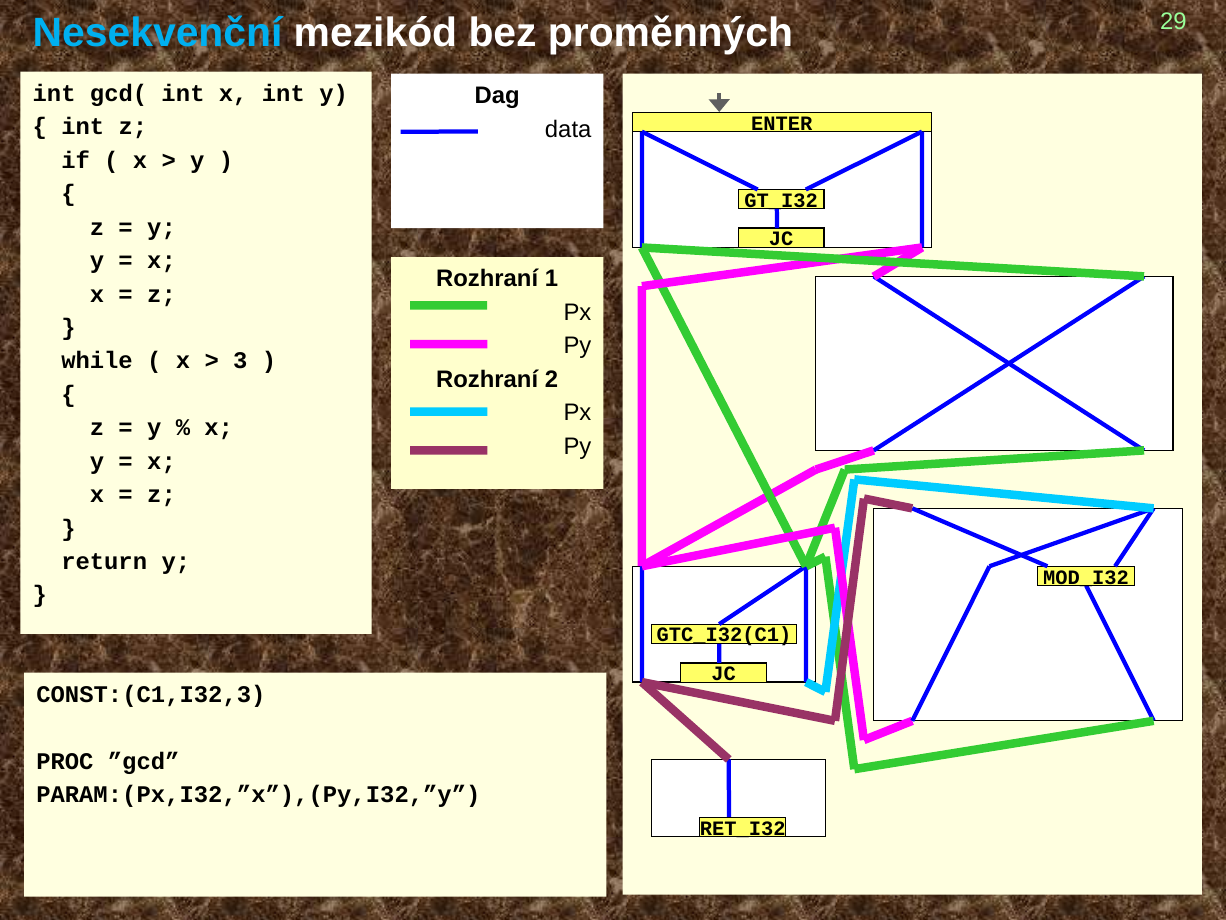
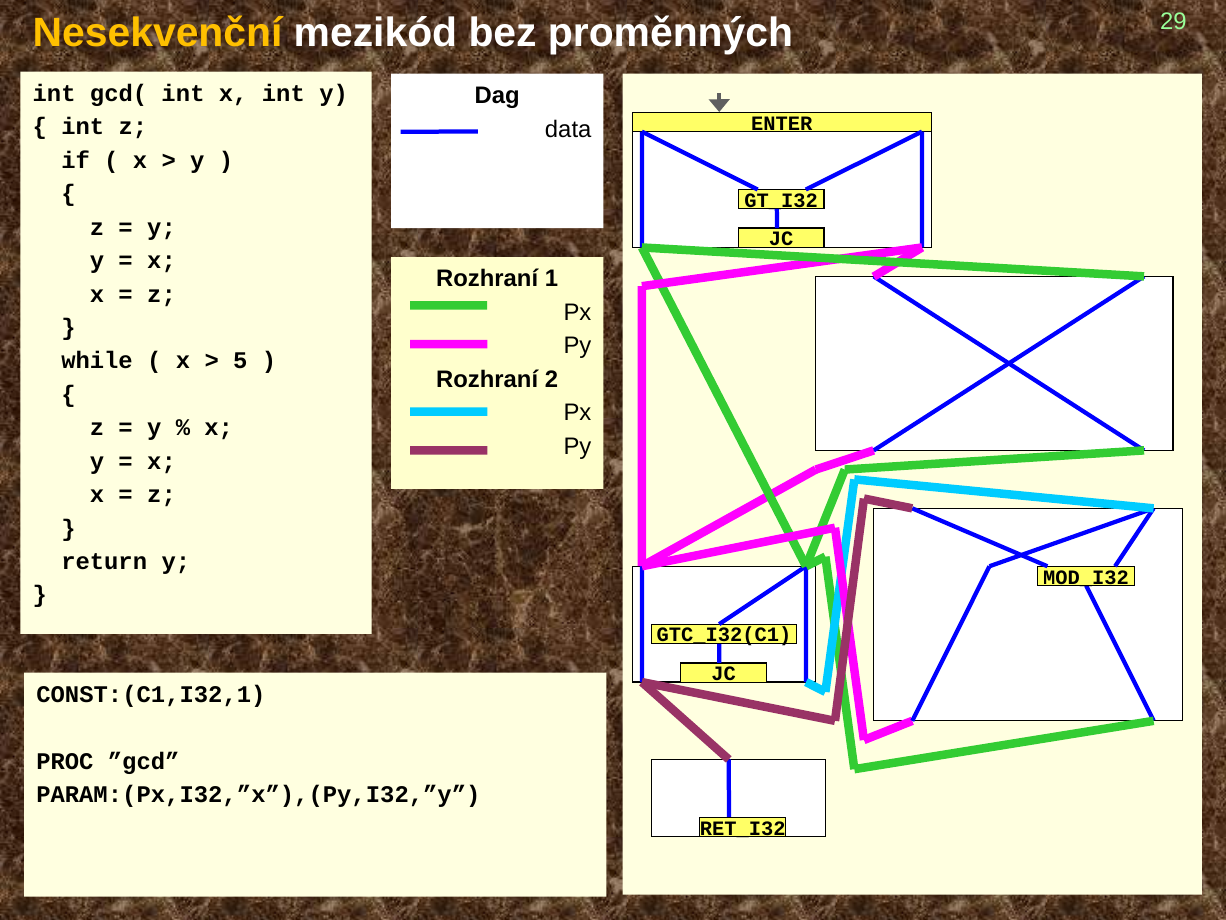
Nesekvenční colour: light blue -> yellow (158, 33)
3: 3 -> 5 (240, 361)
CONST:(C1,I32,3: CONST:(C1,I32,3 -> CONST:(C1,I32,1 (151, 694)
